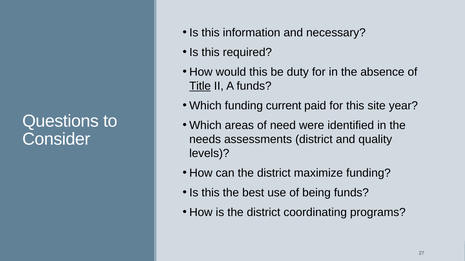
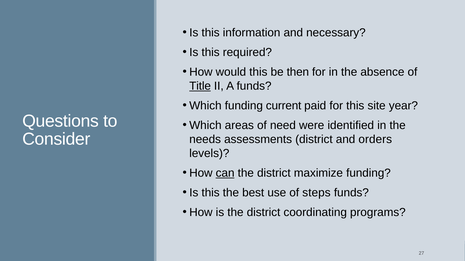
duty: duty -> then (298, 72)
quality: quality -> orders (375, 140)
can underline: none -> present (225, 173)
being: being -> steps (316, 193)
